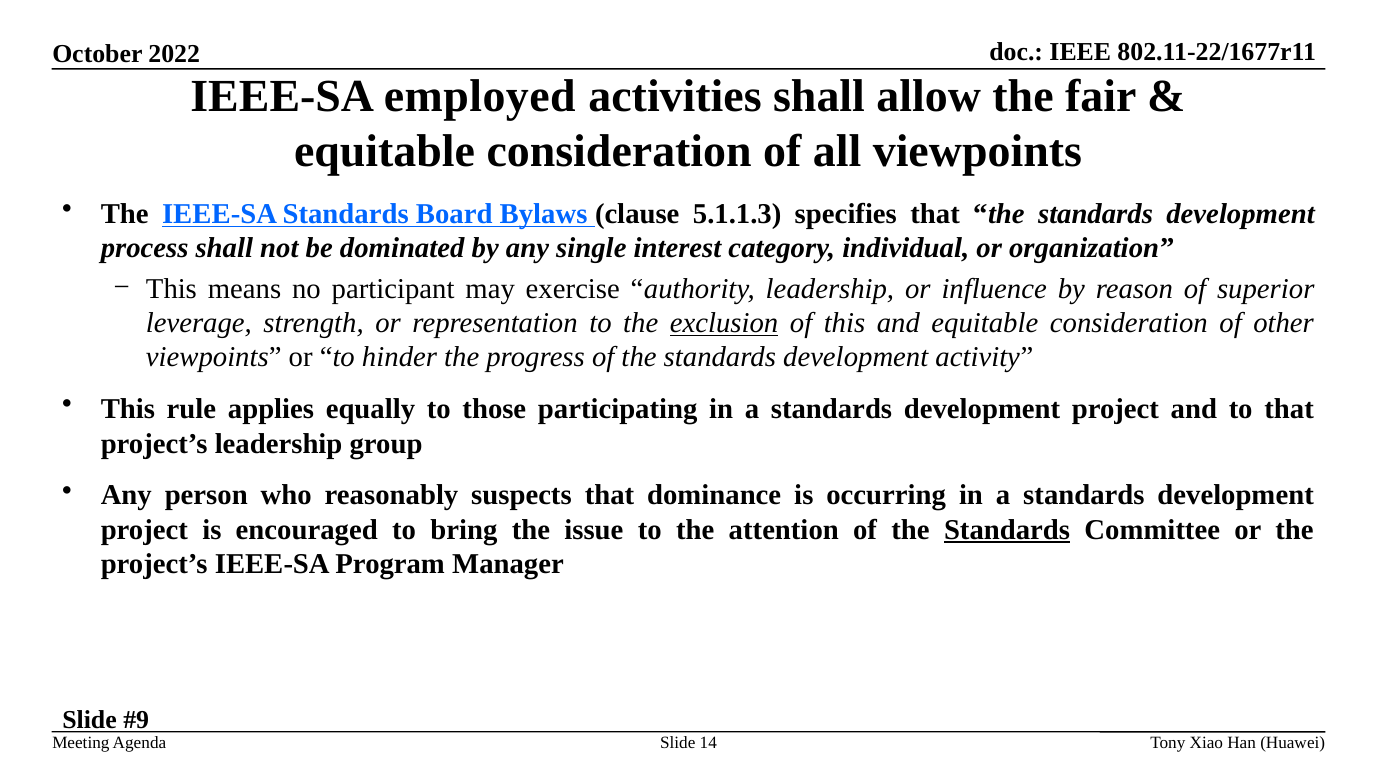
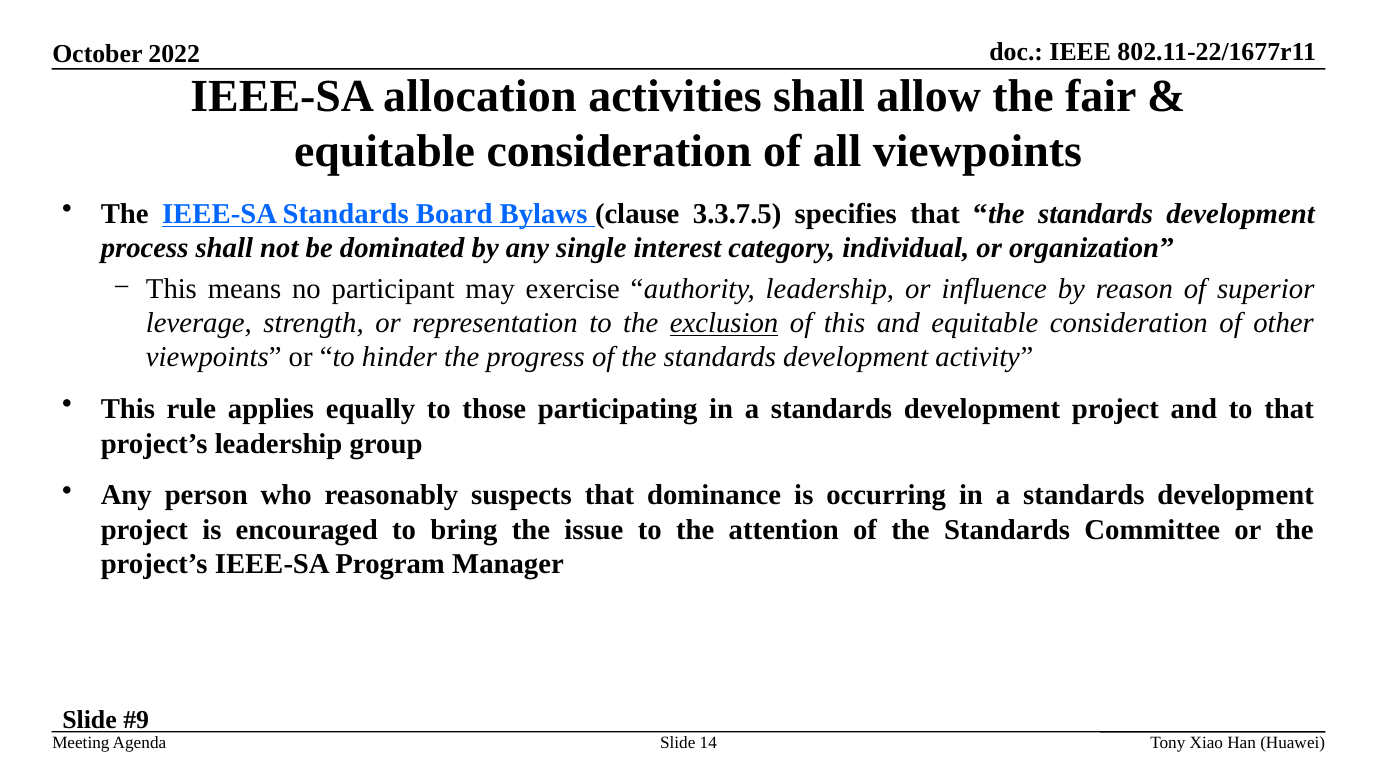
employed: employed -> allocation (480, 96)
5.1.1.3: 5.1.1.3 -> 3.3.7.5 (737, 214)
Standards underline: present -> none (1007, 529)
